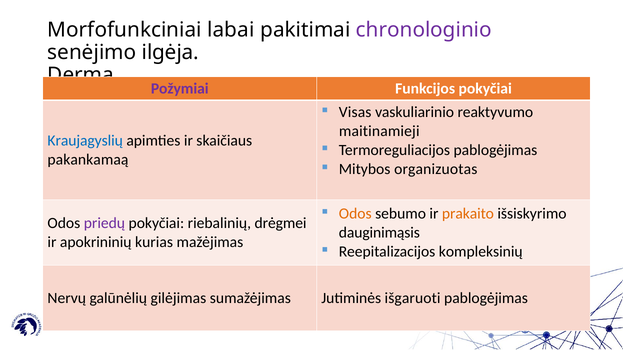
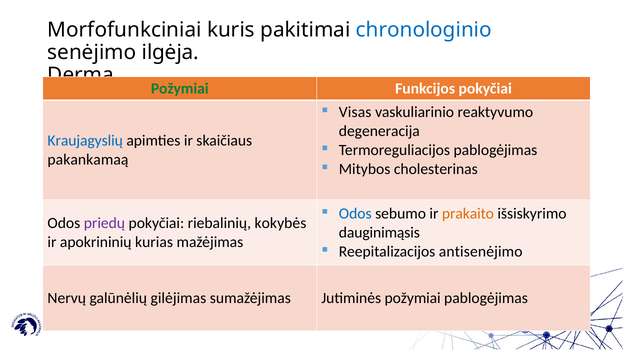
labai: labai -> kuris (231, 30)
chronologinio colour: purple -> blue (424, 30)
Požymiai colour: purple -> green (180, 89)
maitinamieji: maitinamieji -> degeneracija (379, 131)
organizuotas: organizuotas -> cholesterinas (436, 169)
Odos colour: orange -> blue (355, 214)
drėgmei: drėgmei -> kokybės (280, 224)
kompleksinių: kompleksinių -> antisenėjimo (481, 252)
Jutiminės išgaruoti: išgaruoti -> požymiai (413, 299)
